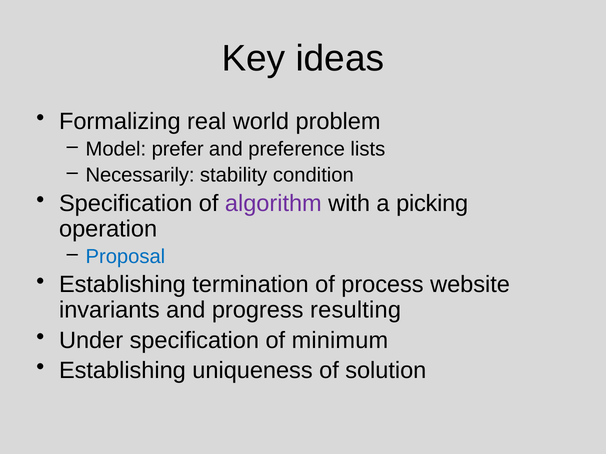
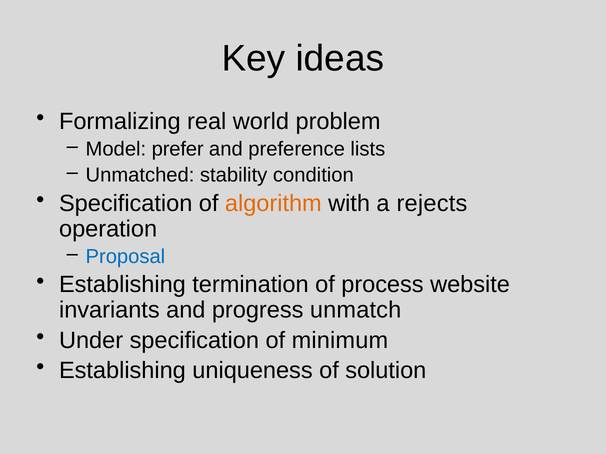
Necessarily: Necessarily -> Unmatched (140, 175)
algorithm colour: purple -> orange (273, 204)
picking: picking -> rejects (432, 204)
resulting: resulting -> unmatch (356, 310)
